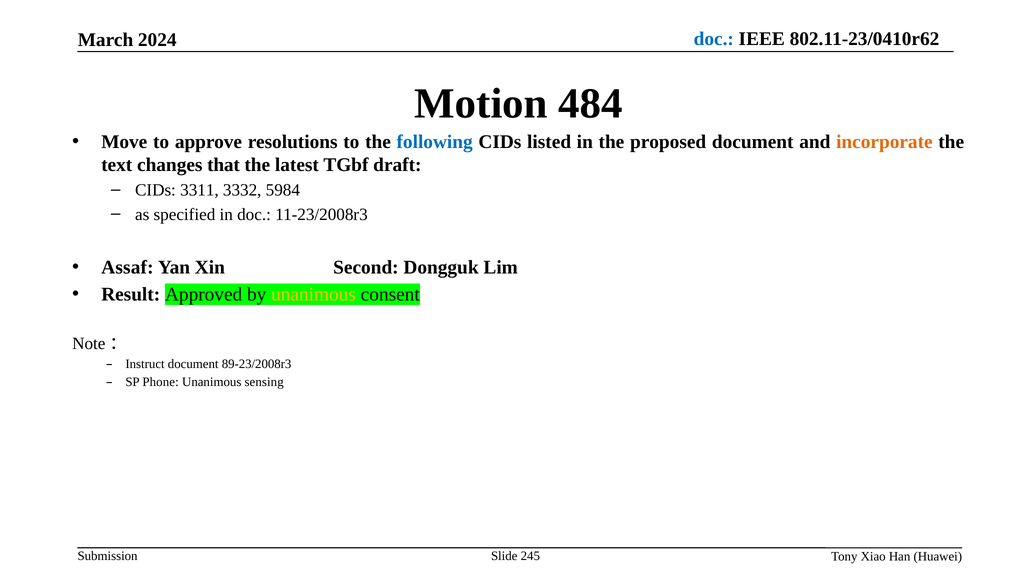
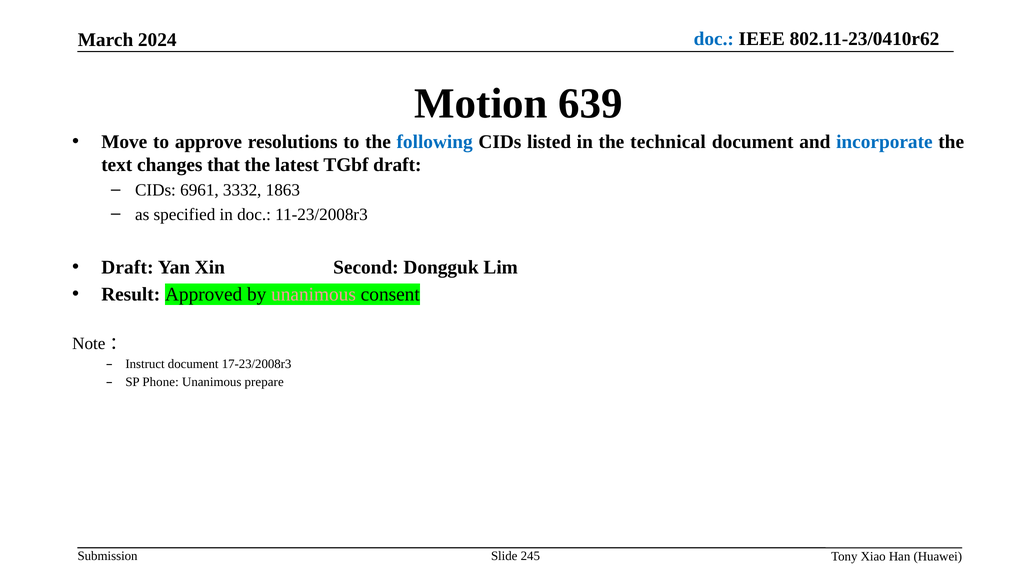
484: 484 -> 639 (591, 104)
proposed: proposed -> technical (668, 142)
incorporate colour: orange -> blue (884, 142)
3311: 3311 -> 6961 (199, 190)
5984: 5984 -> 1863 (283, 190)
Assaf: Assaf -> Draft (127, 267)
unanimous colour: yellow -> pink (314, 294)
89-23/2008r3: 89-23/2008r3 -> 17-23/2008r3 (257, 364)
sensing: sensing -> prepare (264, 382)
